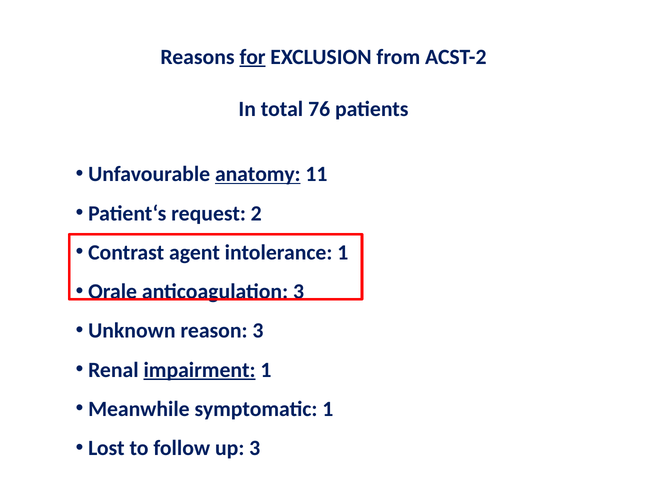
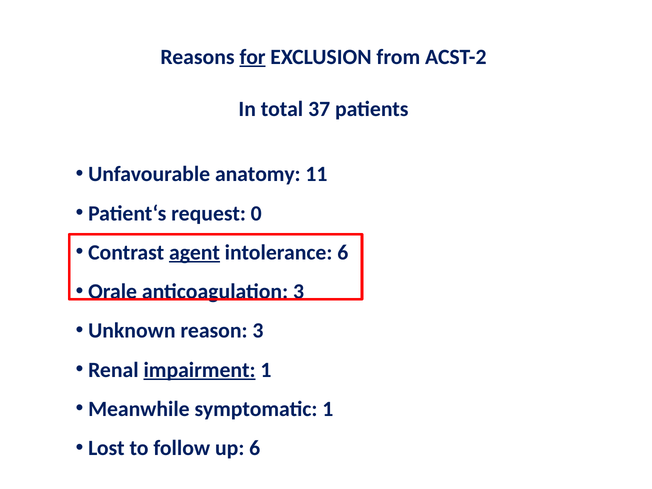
76: 76 -> 37 (319, 109)
anatomy underline: present -> none (258, 174)
2: 2 -> 0 (256, 213)
agent underline: none -> present (195, 252)
intolerance 1: 1 -> 6 (343, 252)
up 3: 3 -> 6 (255, 448)
